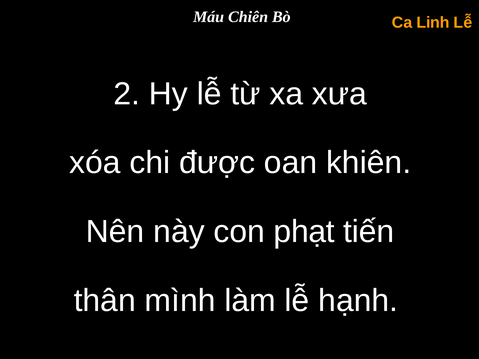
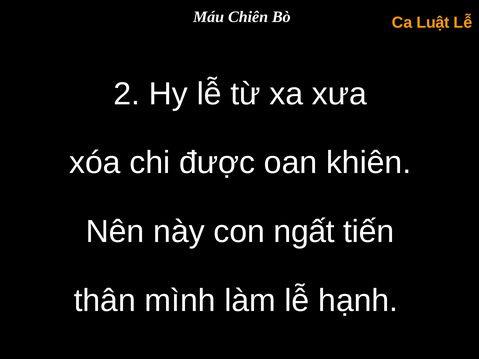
Linh: Linh -> Luật (433, 23)
phạt: phạt -> ngất (304, 232)
